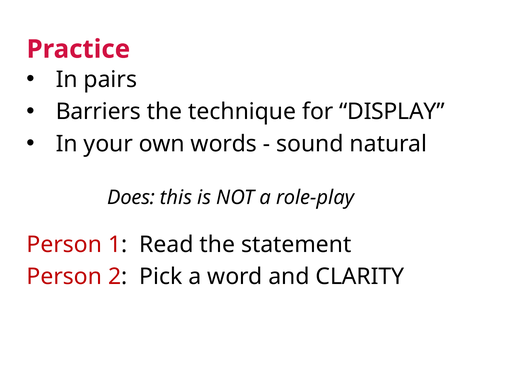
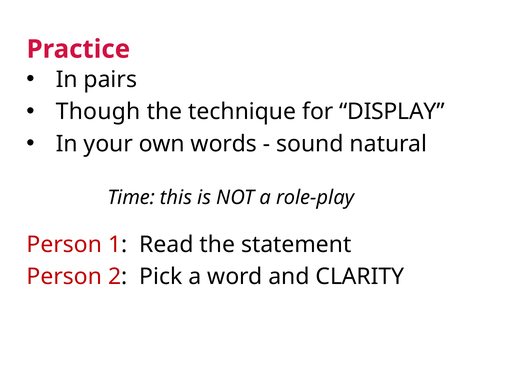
Barriers: Barriers -> Though (98, 112)
Does: Does -> Time (131, 198)
